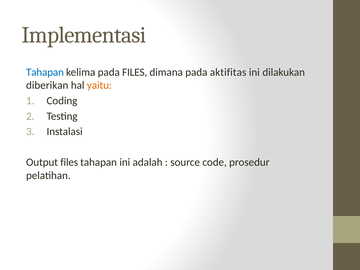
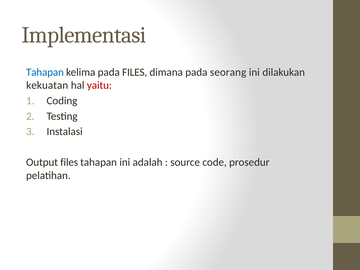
aktifitas: aktifitas -> seorang (228, 72)
diberikan: diberikan -> kekuatan (47, 85)
yaitu colour: orange -> red (99, 85)
